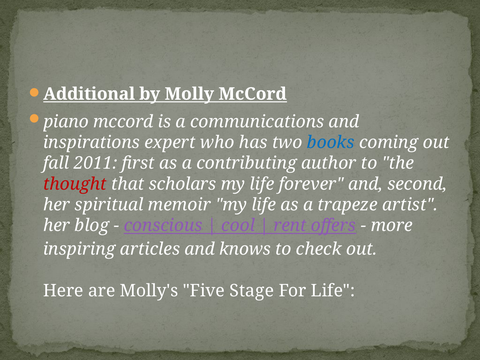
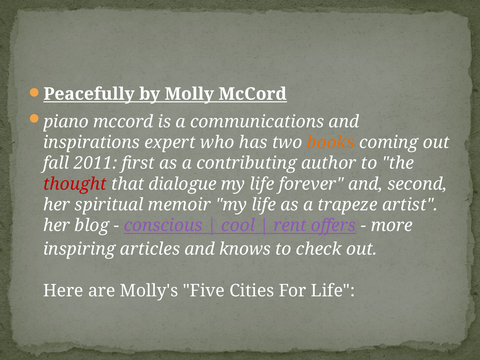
Additional: Additional -> Peacefully (89, 94)
books colour: blue -> orange (331, 142)
scholars: scholars -> dialogue (183, 184)
Stage: Stage -> Cities (252, 291)
